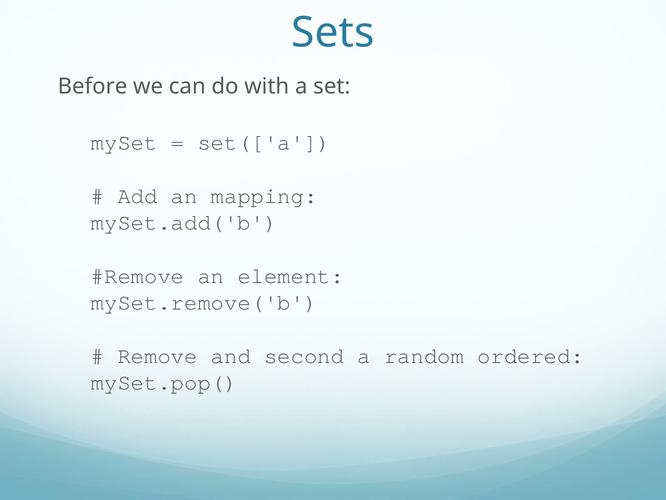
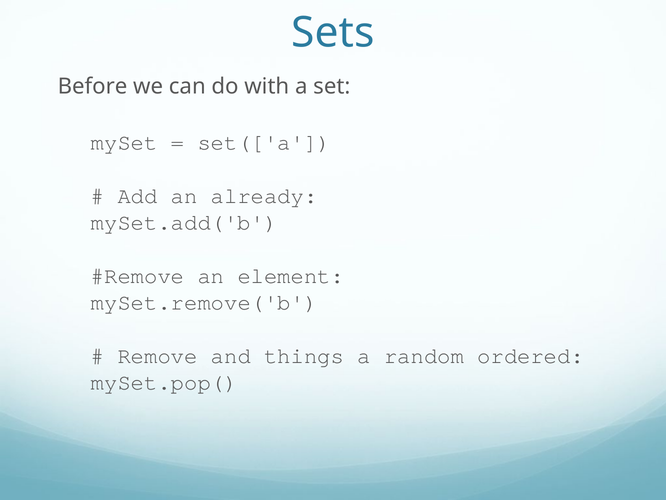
mapping: mapping -> already (264, 196)
second: second -> things (304, 356)
